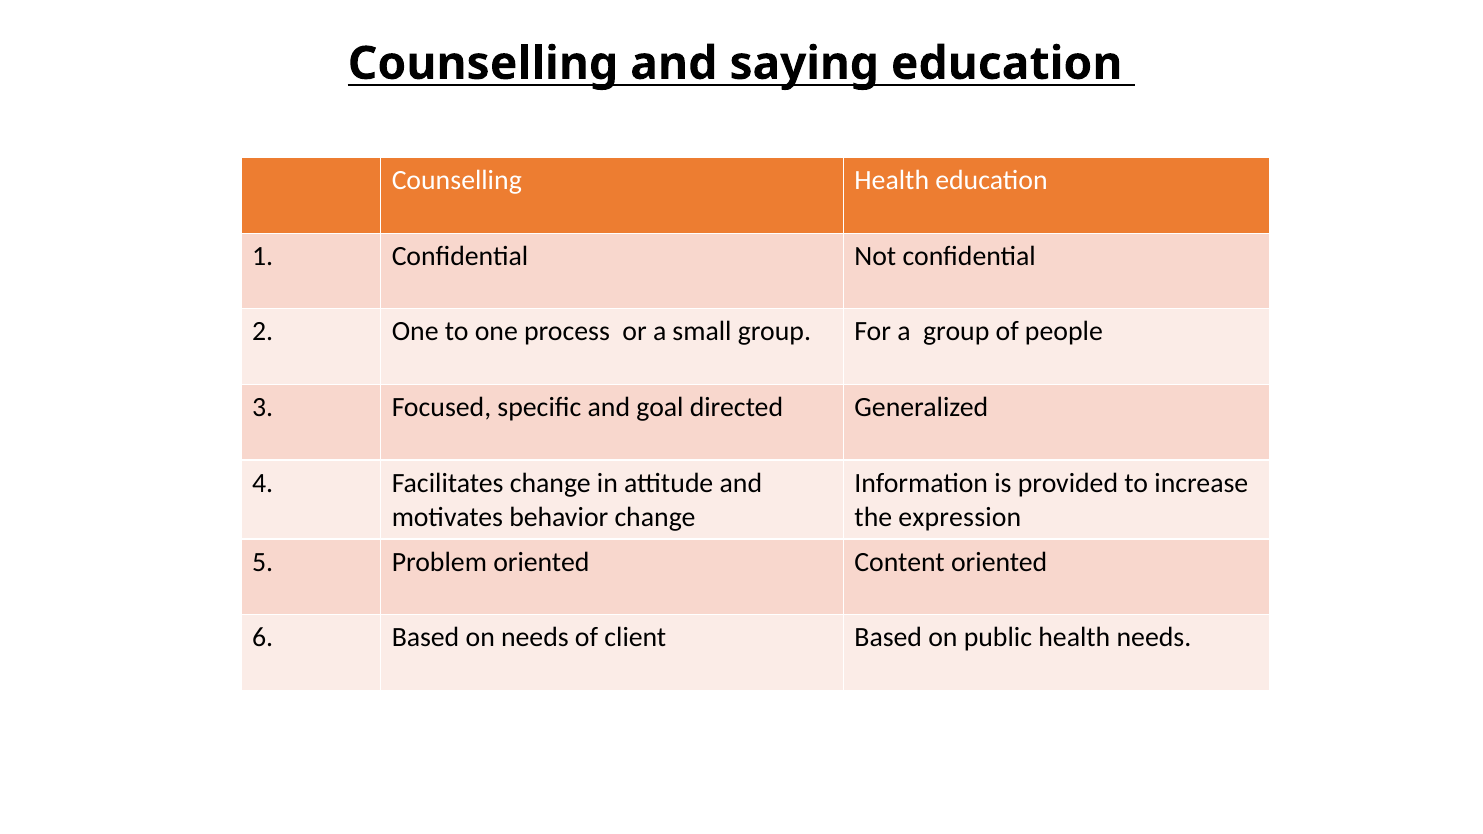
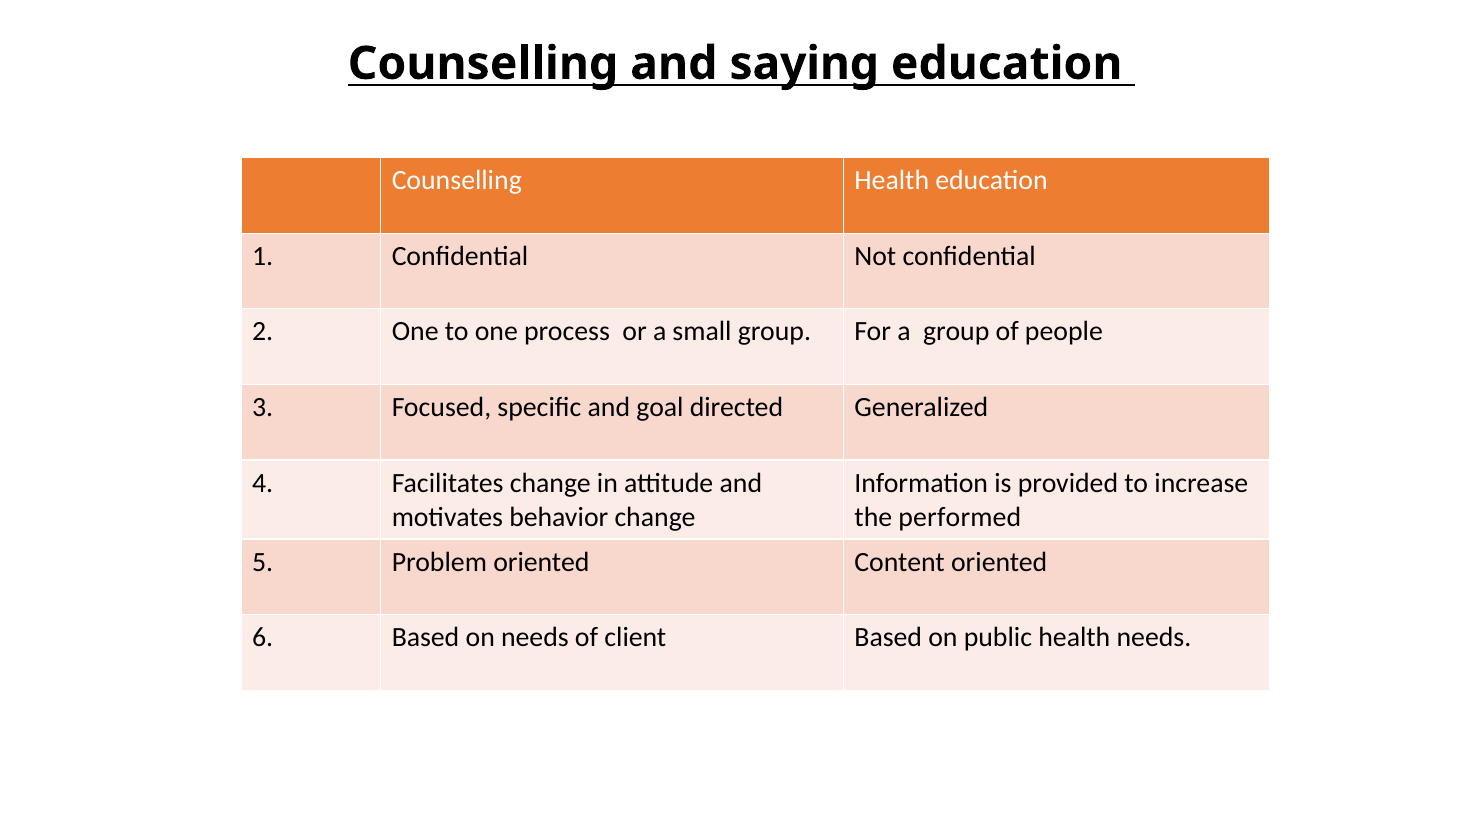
expression: expression -> performed (960, 517)
